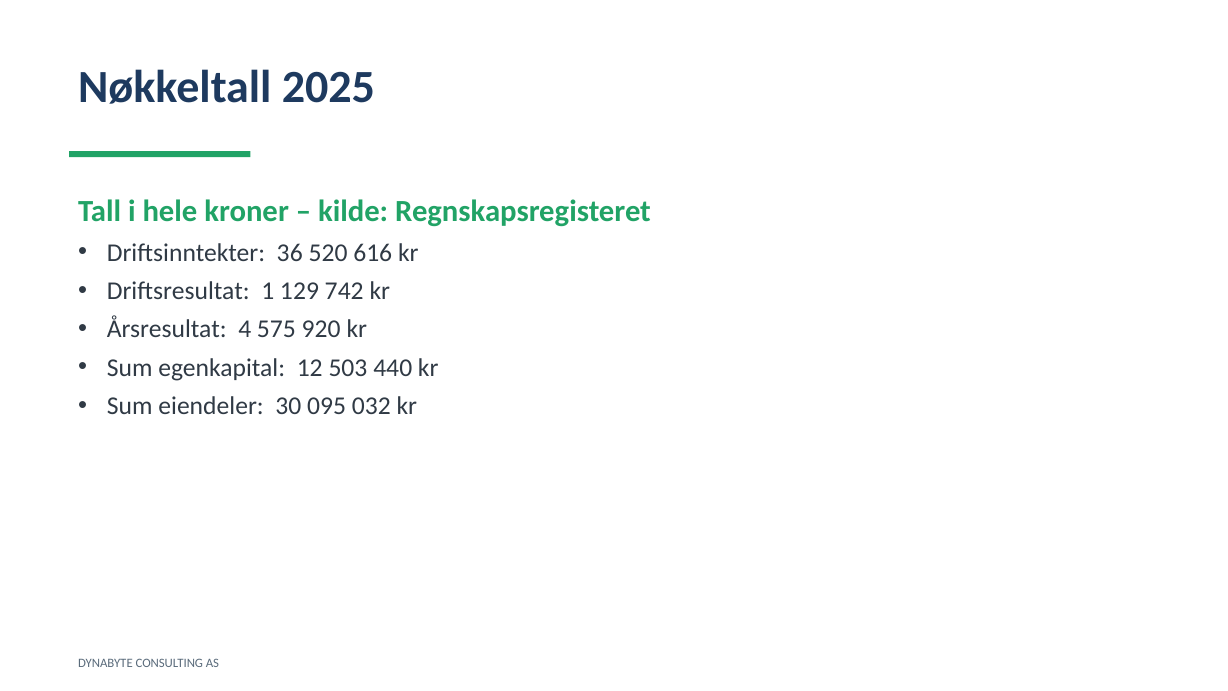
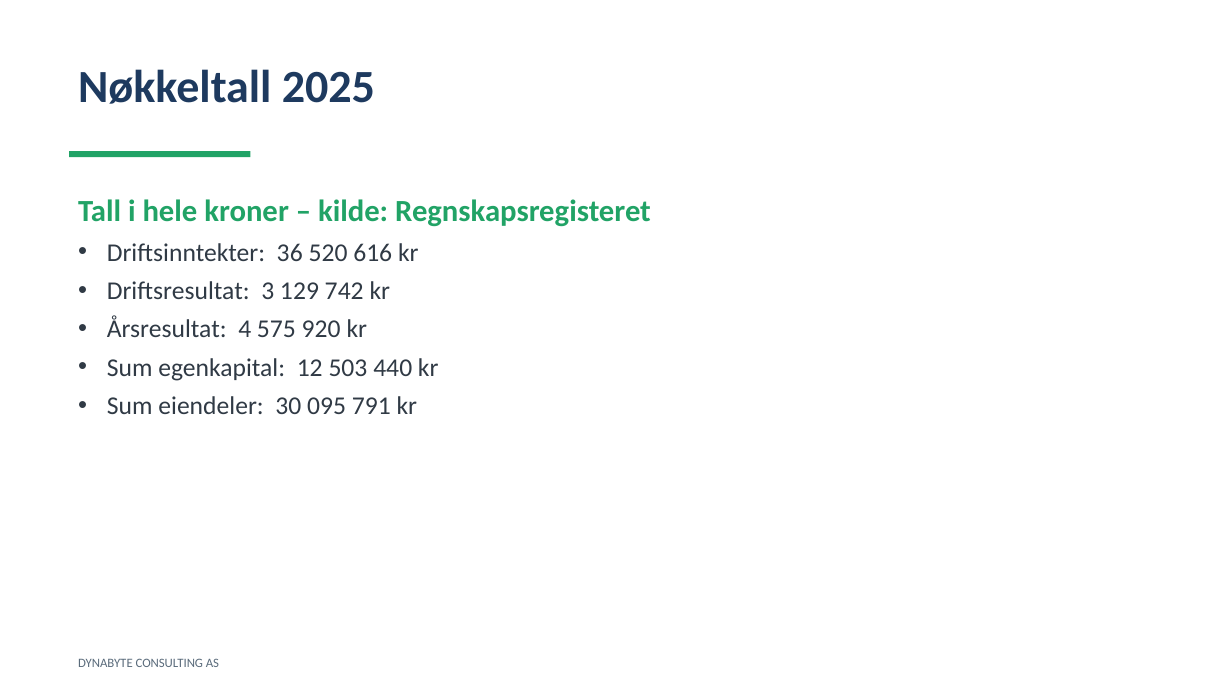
1: 1 -> 3 (268, 291)
032: 032 -> 791 (371, 406)
